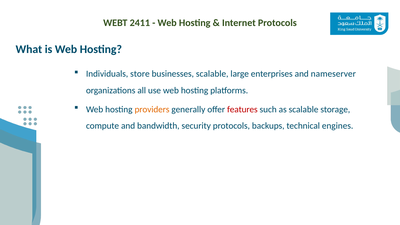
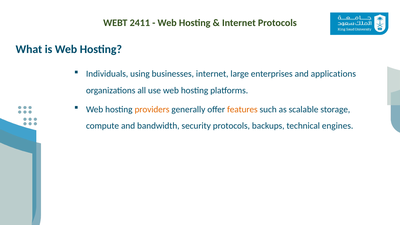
store: store -> using (140, 74)
businesses scalable: scalable -> internet (212, 74)
nameserver: nameserver -> applications (333, 74)
features colour: red -> orange (242, 109)
